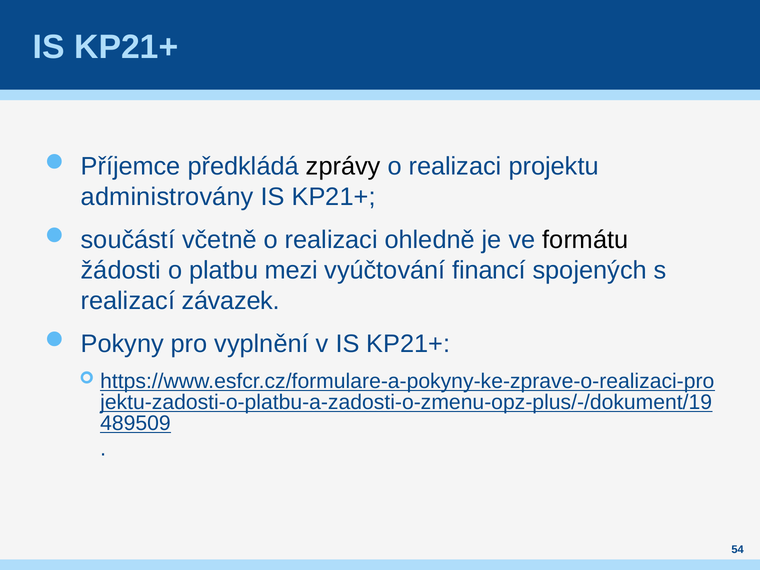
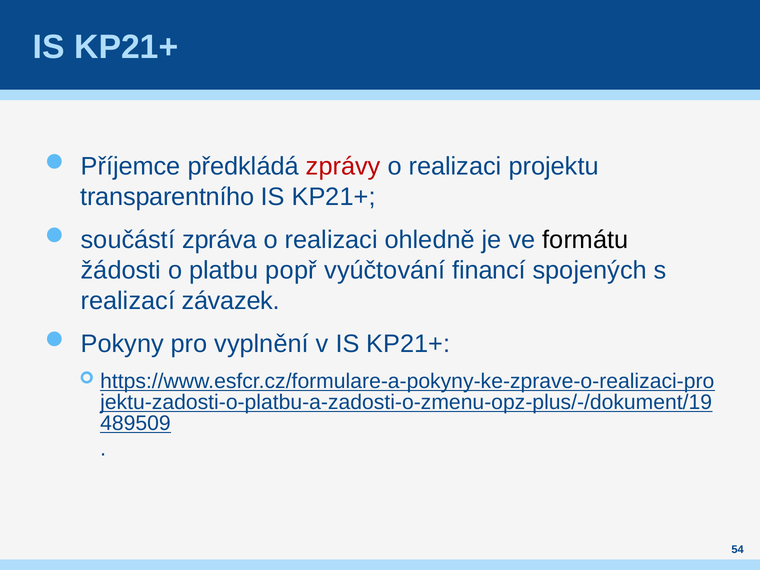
zprávy colour: black -> red (343, 167)
administrovány: administrovány -> transparentního (167, 197)
včetně: včetně -> zpráva (220, 240)
mezi: mezi -> popř (291, 270)
